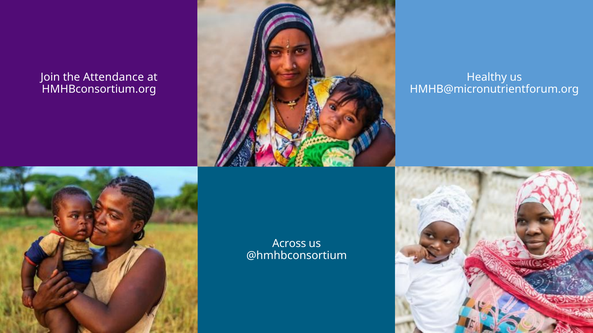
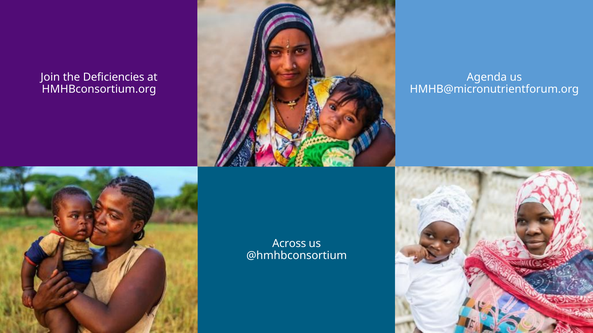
Attendance: Attendance -> Deficiencies (114, 77)
Healthy: Healthy -> Agenda (487, 77)
